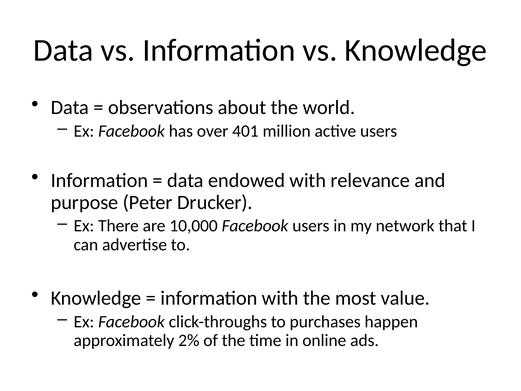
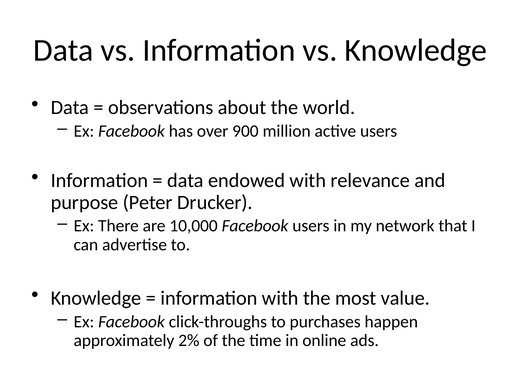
401: 401 -> 900 (245, 131)
